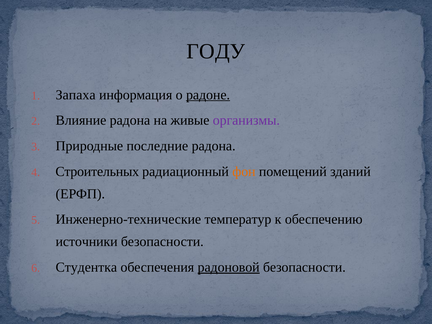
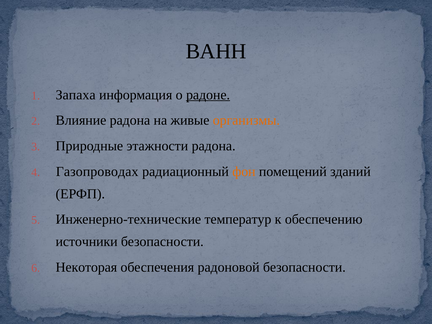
ГОДУ: ГОДУ -> ВАНН (216, 51)
организмы colour: purple -> orange (246, 120)
последние: последние -> этажности (157, 146)
Строительных: Строительных -> Газопроводах (97, 171)
Студентка: Студентка -> Некоторая (86, 267)
радоновой underline: present -> none (229, 267)
